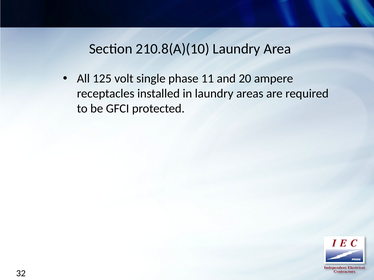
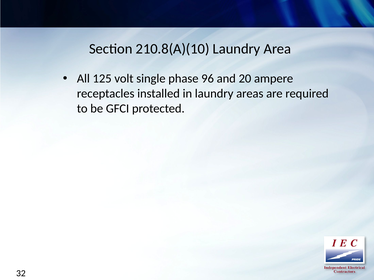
11: 11 -> 96 (208, 79)
